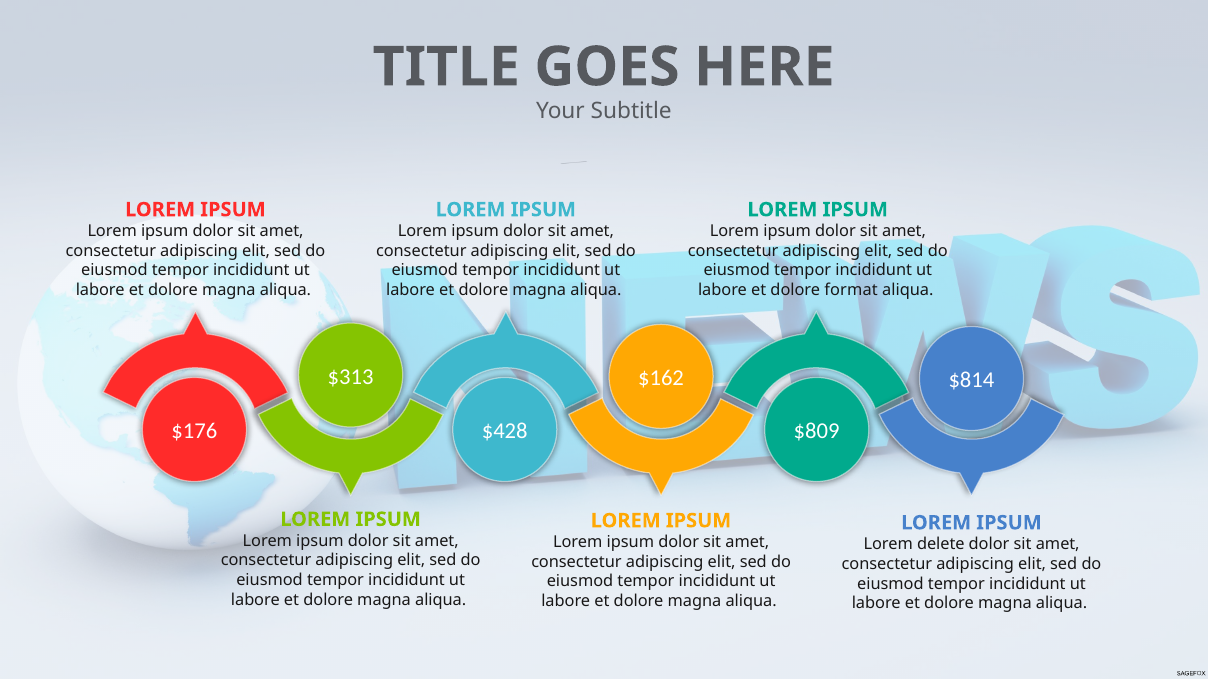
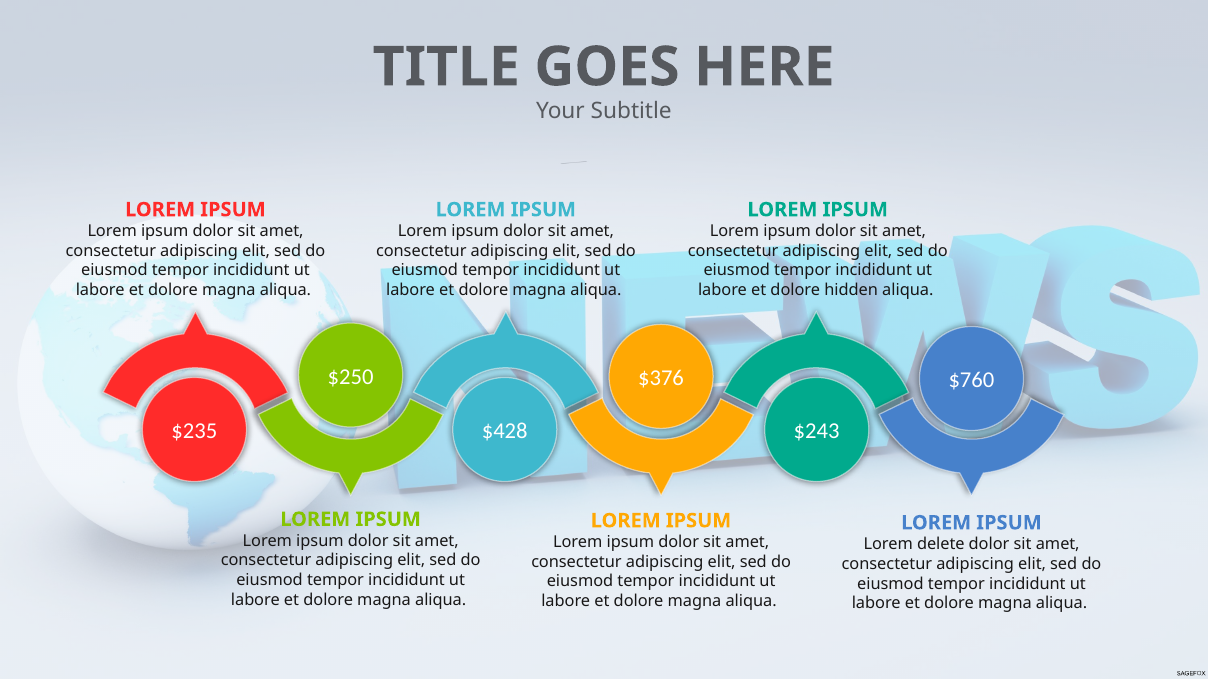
format: format -> hidden (851, 290)
$313: $313 -> $250 (351, 377)
$162: $162 -> $376 (661, 378)
$814: $814 -> $760 (971, 380)
$176: $176 -> $235 (194, 431)
$809: $809 -> $243 (817, 431)
